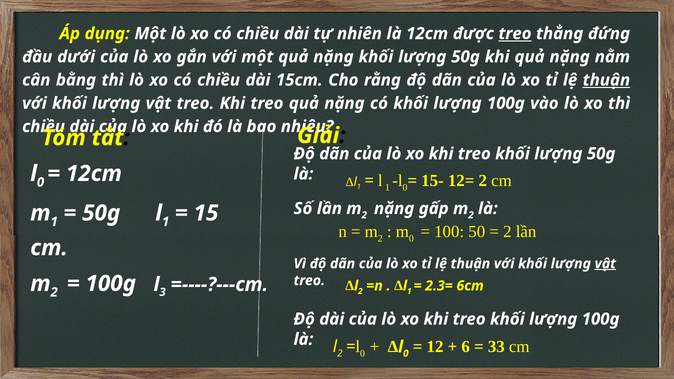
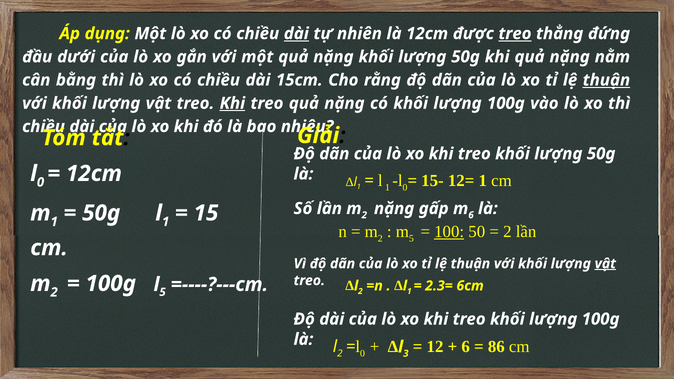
dài underline: none -> present (296, 34)
Khi underline: none -> present (232, 103)
12= 2: 2 -> 1 (483, 181)
2: 2 -> 6 (471, 215)
0: 0 -> 5 (411, 238)
100 underline: none -> present (449, 232)
l 3: 3 -> 5 (163, 292)
0: 0 -> 3 (406, 354)
33: 33 -> 86 (496, 347)
